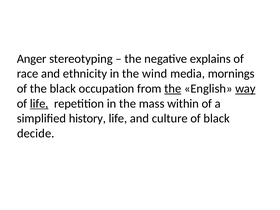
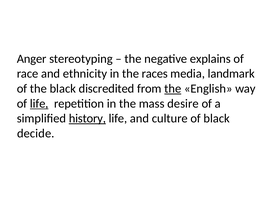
wind: wind -> races (155, 74)
mornings: mornings -> landmark (231, 74)
occupation: occupation -> discredited (107, 89)
way underline: present -> none (245, 89)
within: within -> desire (183, 104)
history underline: none -> present (87, 118)
